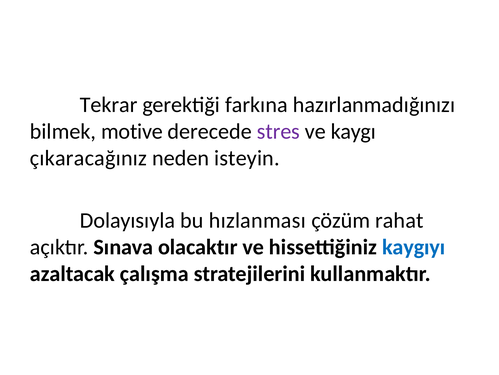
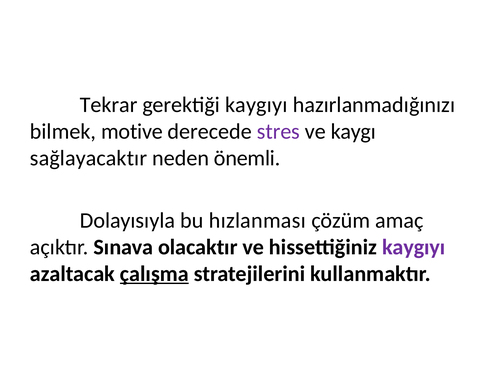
gerektiği farkına: farkına -> kaygıyı (256, 105)
çıkaracağınız: çıkaracağınız -> sağlayacaktır (89, 158)
isteyin: isteyin -> önemli (247, 158)
rahat: rahat -> amaç (399, 220)
kaygıyı colour: blue -> purple (414, 247)
çalışma underline: none -> present (154, 273)
